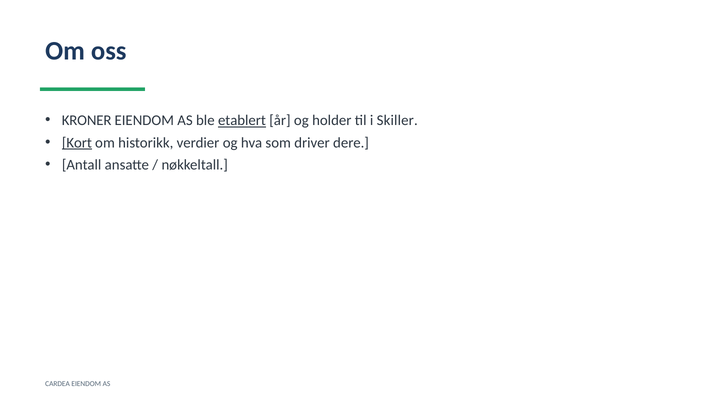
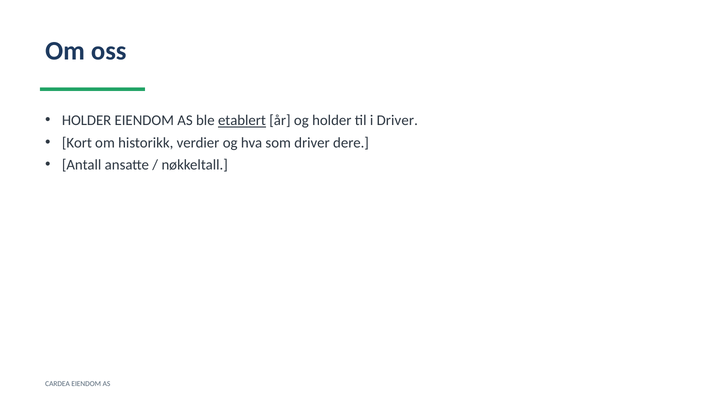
KRONER: KRONER -> HOLDER (87, 120)
i Skiller: Skiller -> Driver (397, 120)
Kort underline: present -> none (77, 143)
